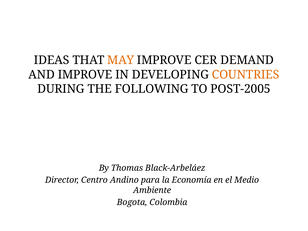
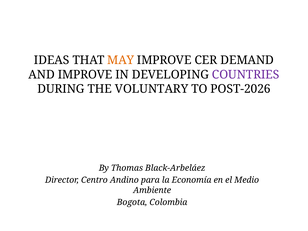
COUNTRIES colour: orange -> purple (246, 75)
FOLLOWING: FOLLOWING -> VOLUNTARY (152, 89)
POST-2005: POST-2005 -> POST-2026 (241, 89)
